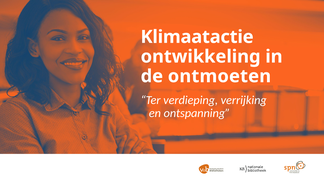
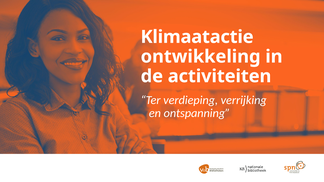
ontmoeten: ontmoeten -> activiteiten (220, 76)
